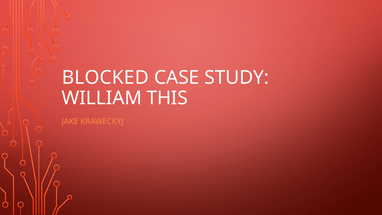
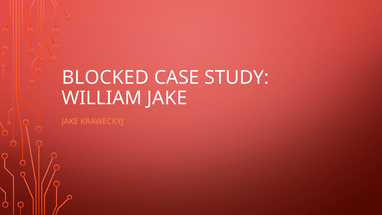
WILLIAM THIS: THIS -> JAKE (167, 98)
